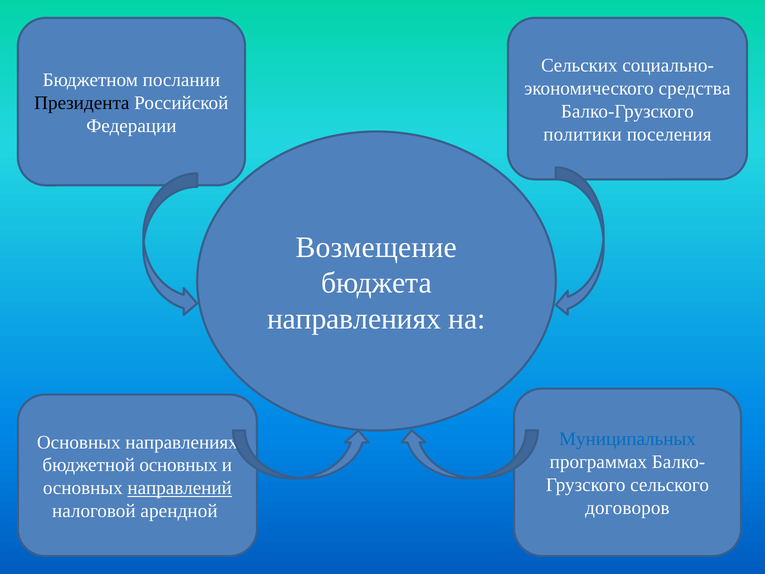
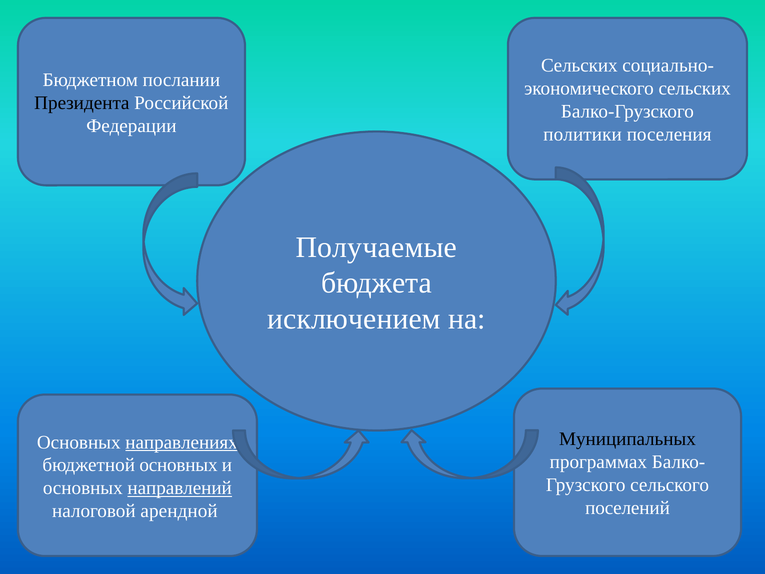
средства: средства -> сельских (695, 88)
Возмещение: Возмещение -> Получаемые (376, 247)
направлениях: направлениях -> исключением (354, 319)
Муниципальных colour: blue -> black (627, 439)
направлениях underline: none -> present (182, 442)
договоров: договоров -> поселений (628, 508)
